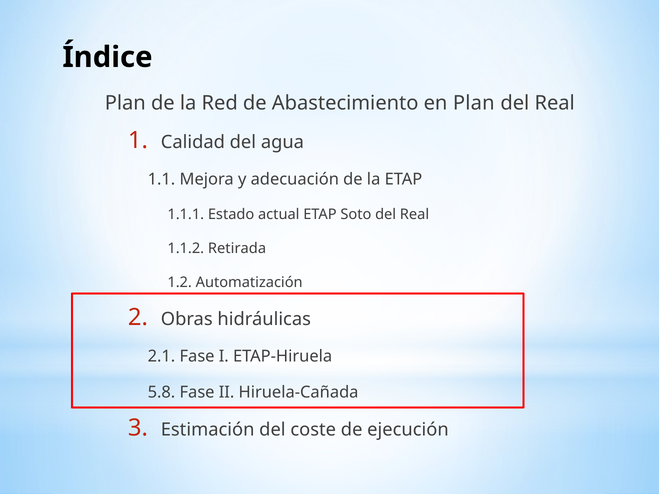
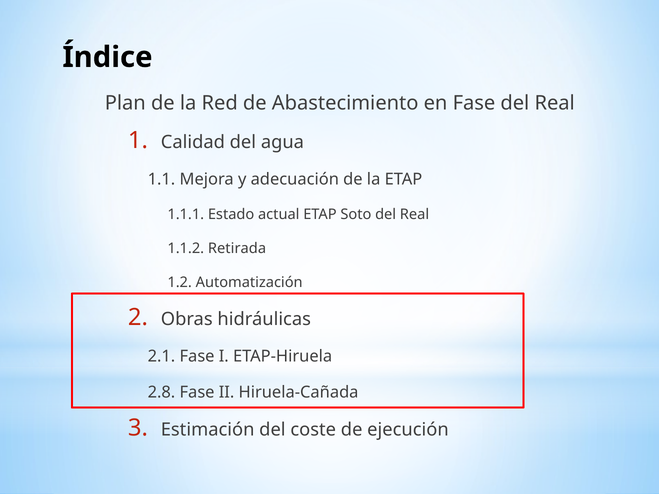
en Plan: Plan -> Fase (474, 103)
5.8: 5.8 -> 2.8 (161, 393)
